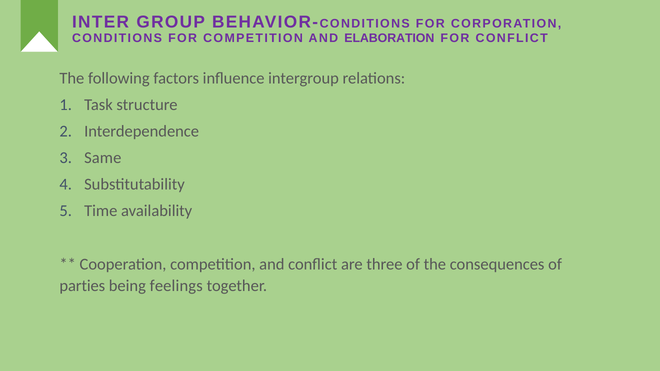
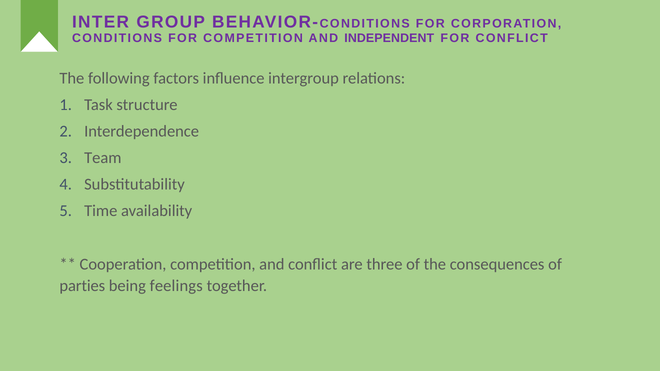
ELABORATION: ELABORATION -> INDEPENDENT (389, 38)
Same: Same -> Team (103, 158)
